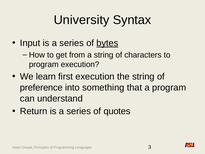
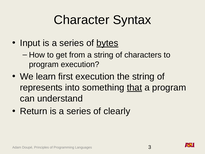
University: University -> Character (82, 20)
preference: preference -> represents (41, 87)
that underline: none -> present (134, 87)
quotes: quotes -> clearly (117, 111)
